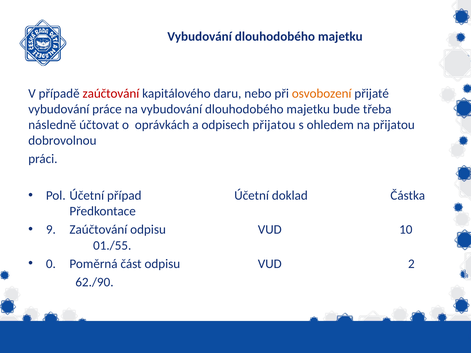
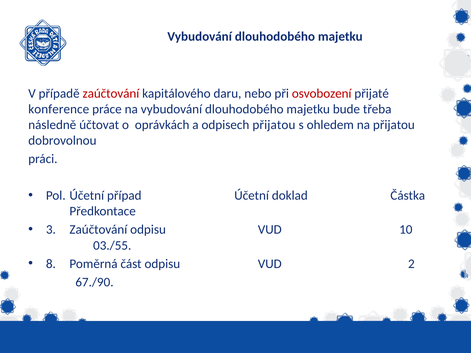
osvobození colour: orange -> red (322, 94)
vybudování: vybudování -> konference (59, 109)
9: 9 -> 3 (51, 230)
01./55: 01./55 -> 03./55 (112, 246)
0: 0 -> 8 (51, 264)
62./90: 62./90 -> 67./90 (94, 282)
